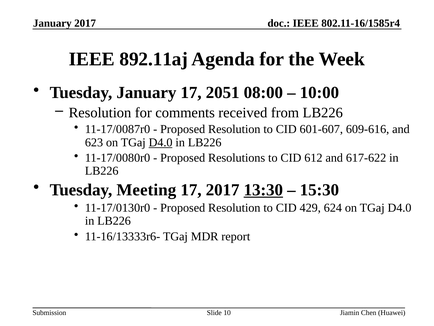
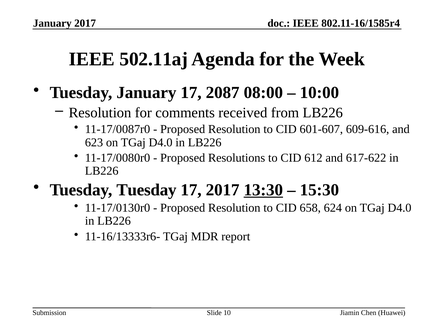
892.11aj: 892.11aj -> 502.11aj (154, 59)
2051: 2051 -> 2087 (223, 93)
D4.0 underline: present -> none (161, 142)
Tuesday Meeting: Meeting -> Tuesday (146, 190)
429: 429 -> 658 (310, 208)
